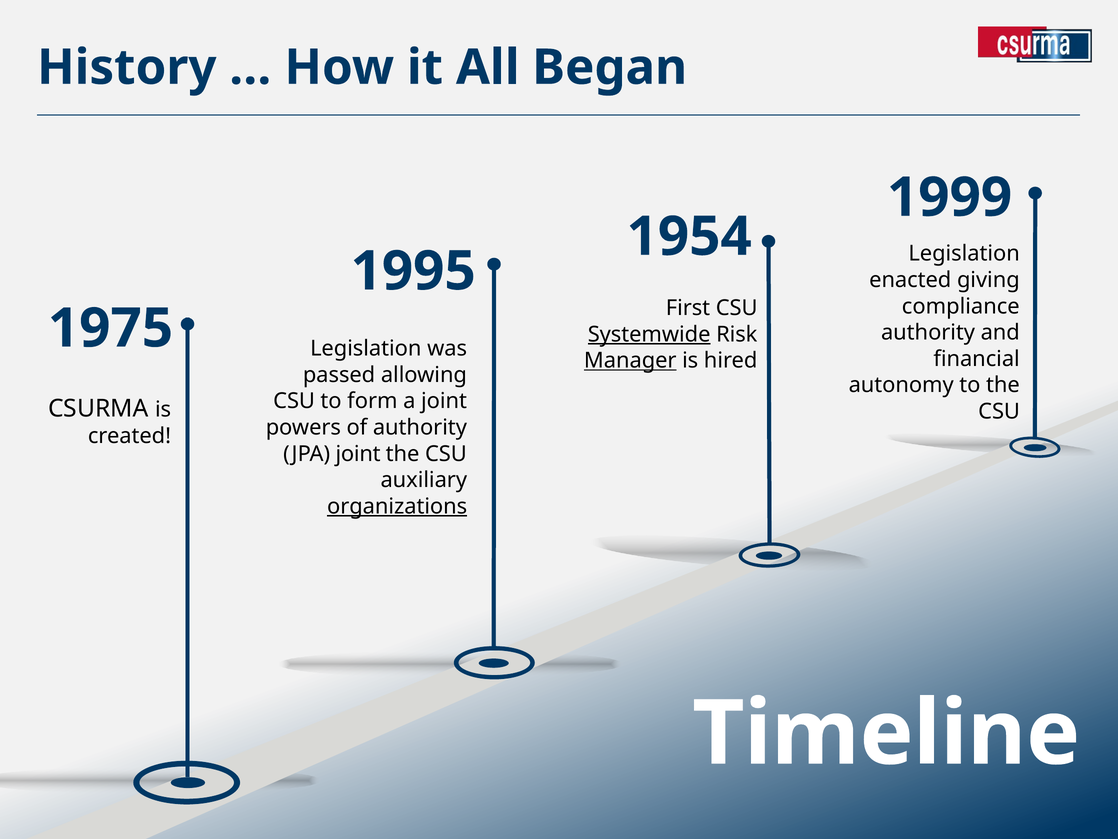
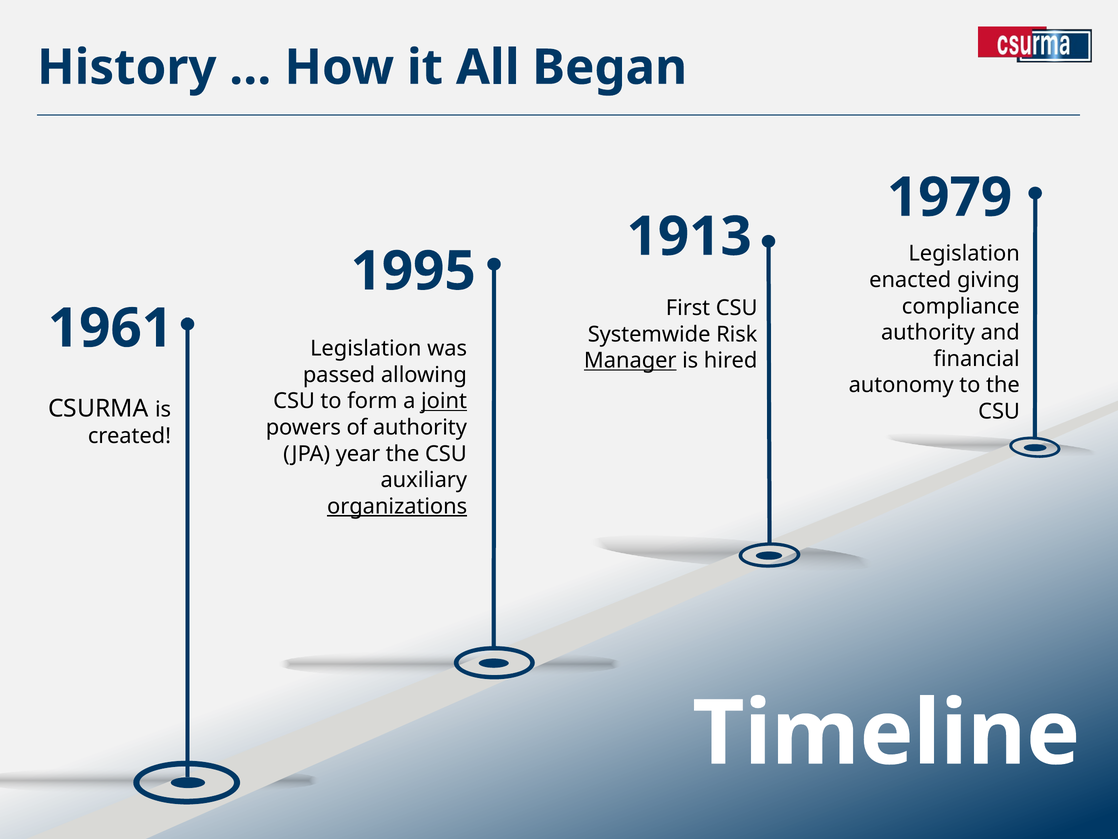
1999: 1999 -> 1979 (950, 198)
1954: 1954 -> 1913 (689, 237)
1975: 1975 -> 1961 (110, 328)
Systemwide underline: present -> none (649, 334)
joint underline: none -> present (444, 401)
JPA joint: joint -> year (358, 453)
